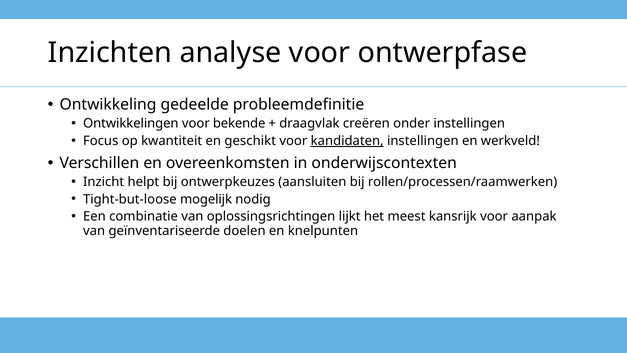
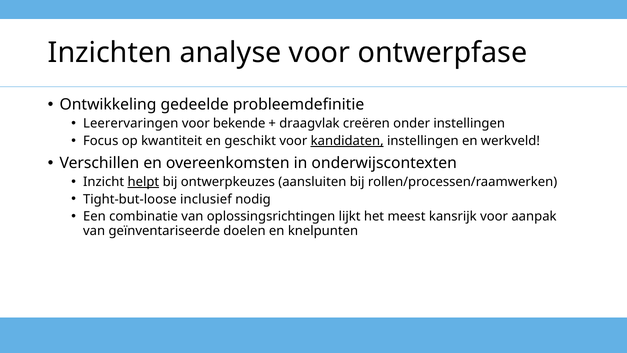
Ontwikkelingen: Ontwikkelingen -> Leerervaringen (131, 123)
helpt underline: none -> present (143, 182)
mogelijk: mogelijk -> inclusief (206, 199)
